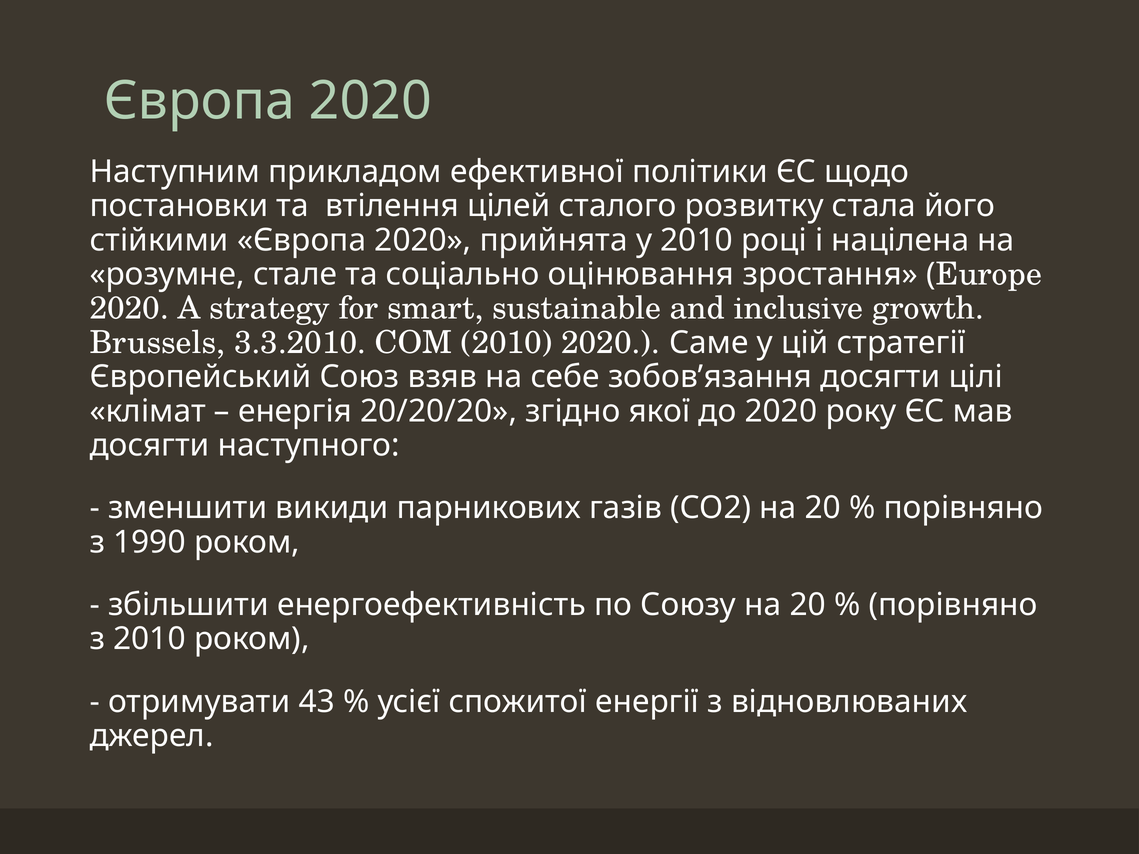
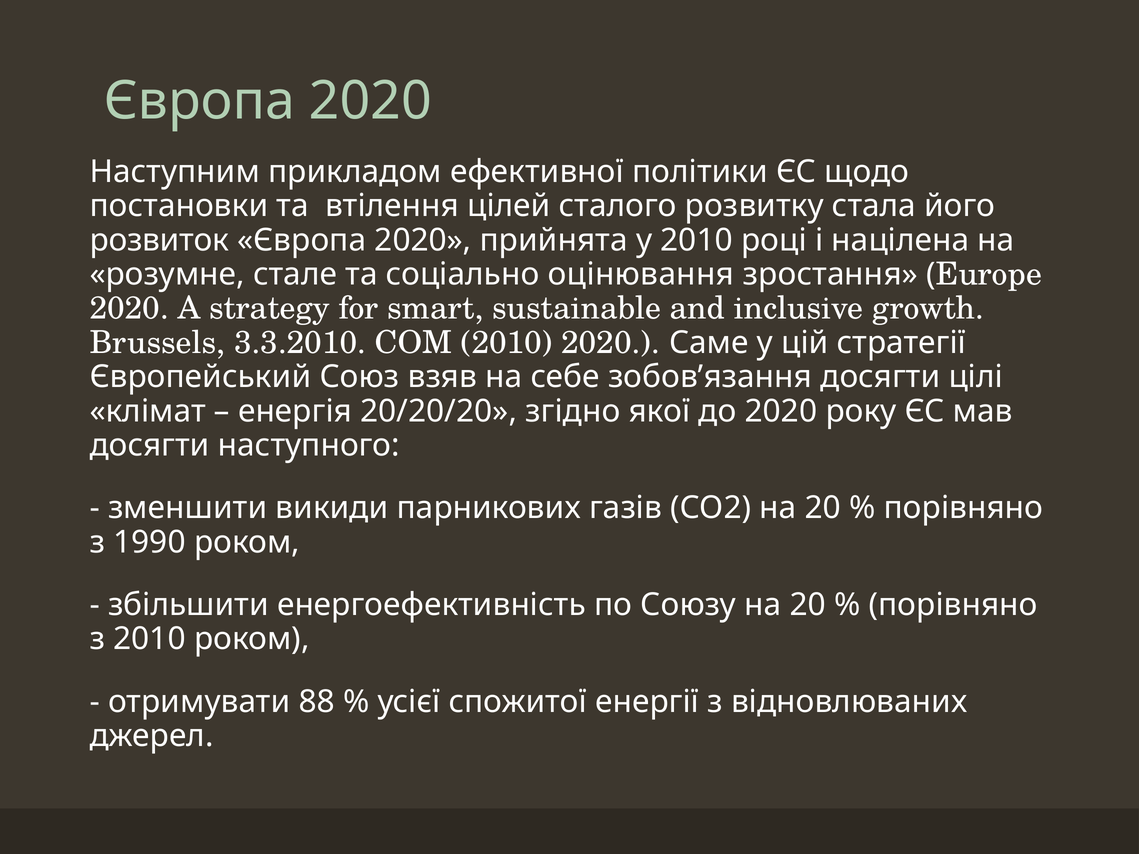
стійкими: стійкими -> розвиток (159, 240)
43: 43 -> 88 (317, 702)
